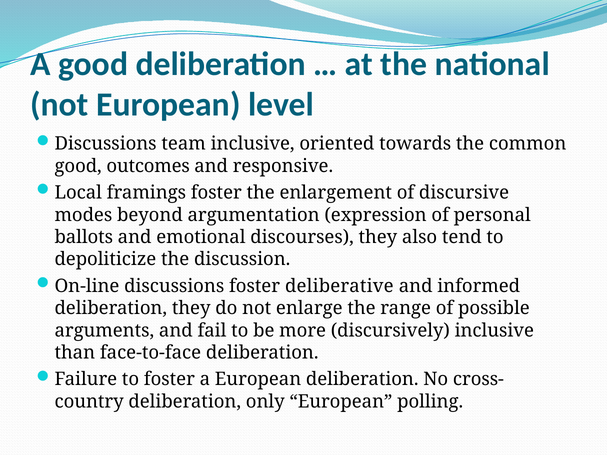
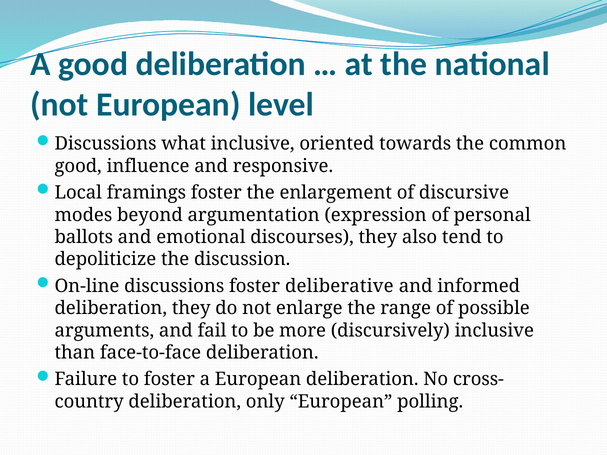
team: team -> what (184, 144)
outcomes: outcomes -> influence (148, 166)
